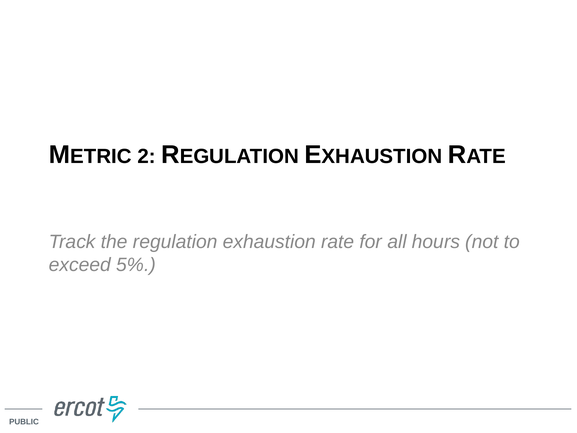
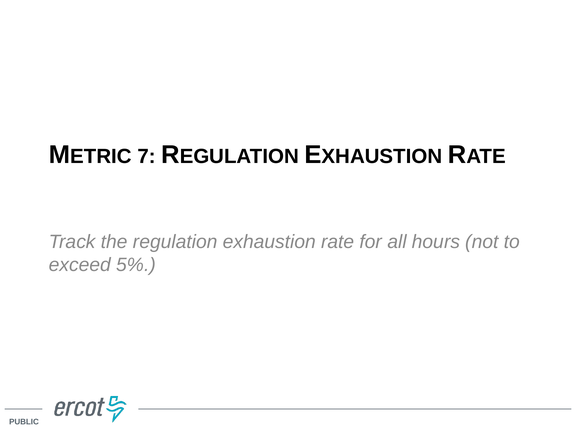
2: 2 -> 7 (147, 156)
